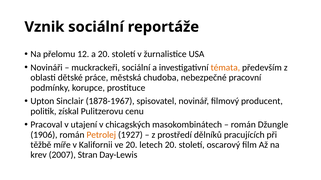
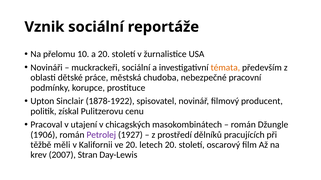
12: 12 -> 10 (83, 54)
1878-1967: 1878-1967 -> 1878-1922 (110, 101)
Petrolej colour: orange -> purple (101, 135)
míře: míře -> měli (62, 145)
